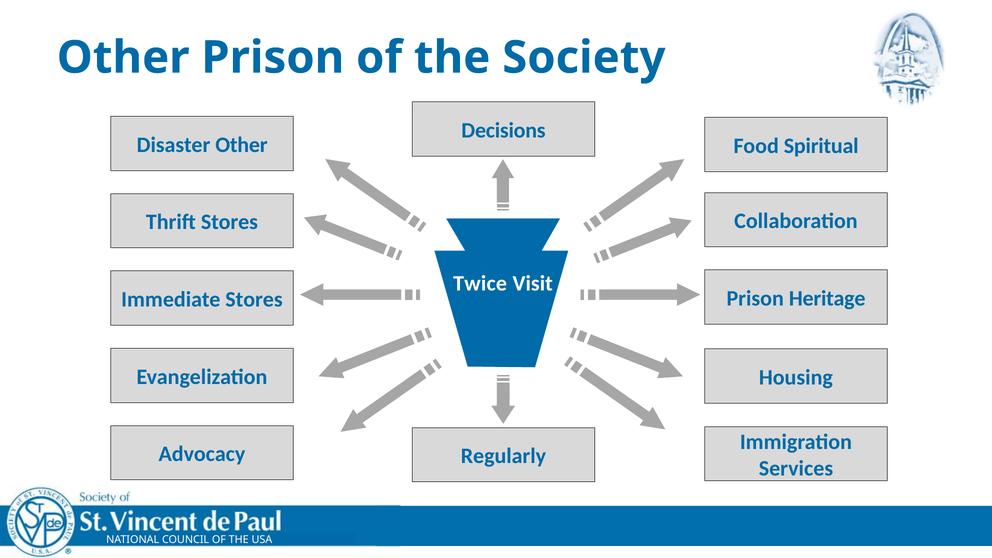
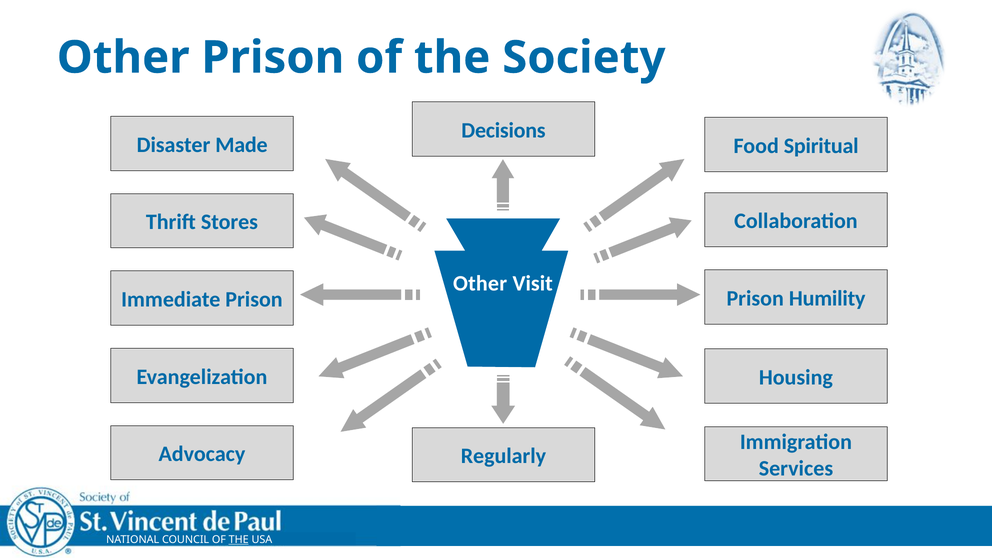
Disaster Other: Other -> Made (241, 145)
Twice: Twice -> Other (480, 284)
Heritage: Heritage -> Humility (827, 298)
Immediate Stores: Stores -> Prison (254, 299)
THE underline: none -> present (239, 539)
